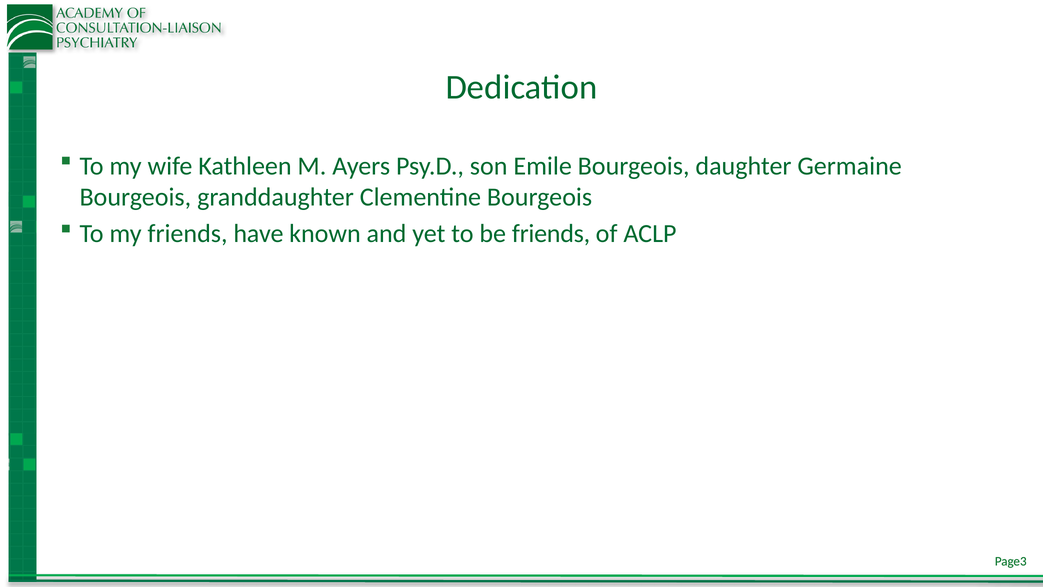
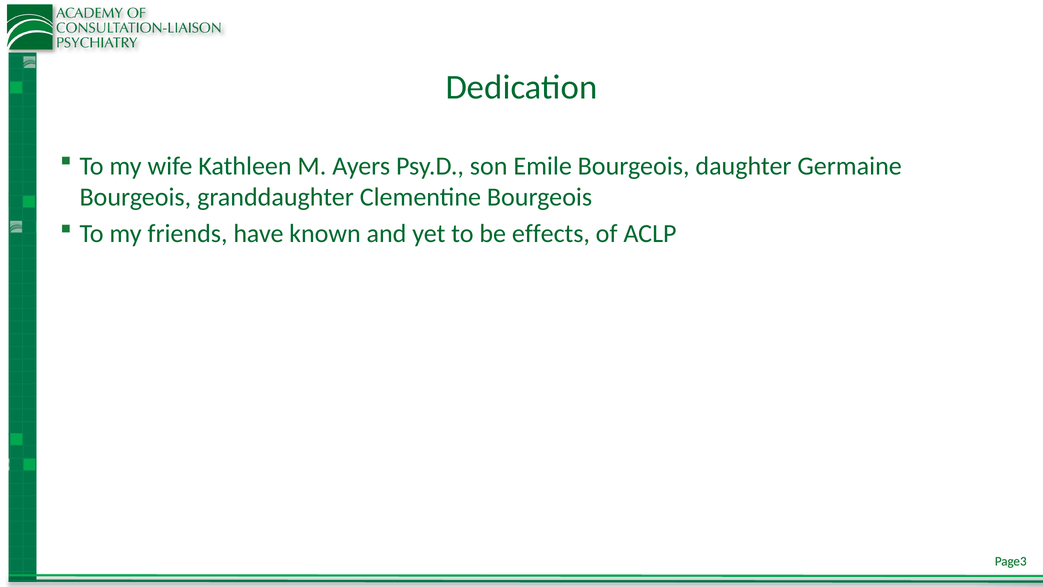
be friends: friends -> effects (551, 234)
